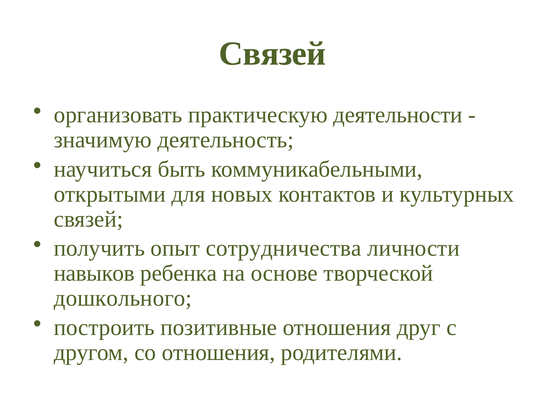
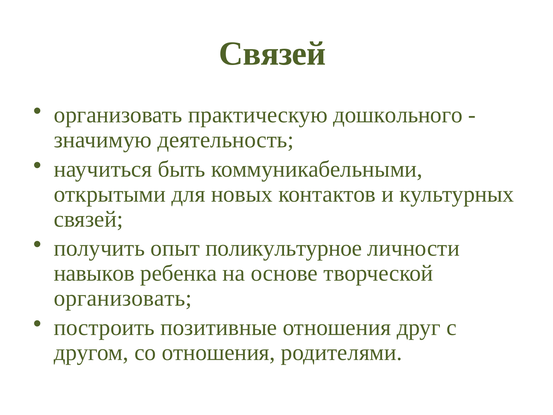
деятельности: деятельности -> дошкольного (398, 115)
сотрудничества: сотрудничества -> поликультурное (284, 248)
дошкольного: дошкольного -> организовать (123, 298)
